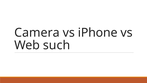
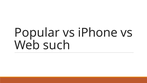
Camera: Camera -> Popular (37, 33)
